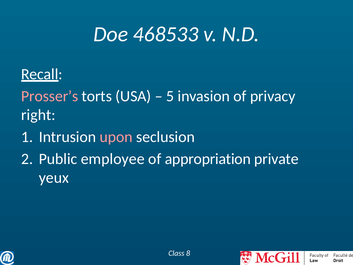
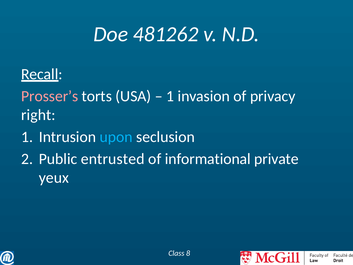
468533: 468533 -> 481262 (166, 34)
5: 5 -> 1 (170, 96)
upon colour: pink -> light blue (116, 137)
employee: employee -> entrusted (113, 159)
appropriation: appropriation -> informational (208, 159)
